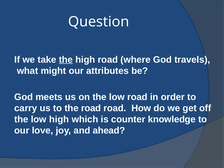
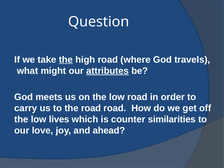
attributes underline: none -> present (108, 71)
low high: high -> lives (59, 119)
knowledge: knowledge -> similarities (172, 119)
